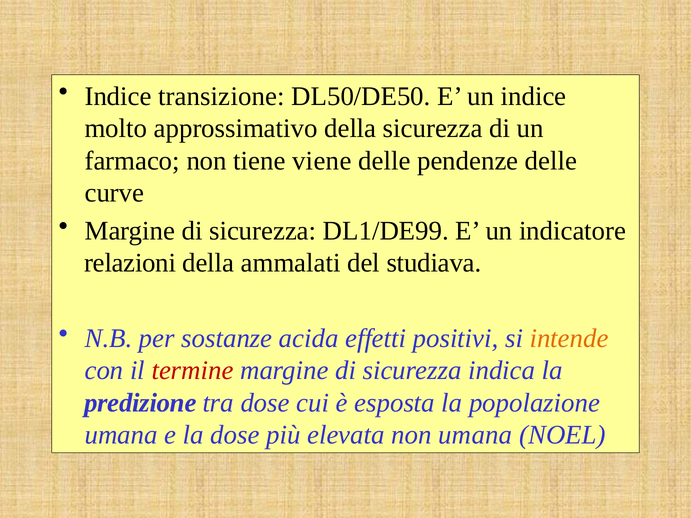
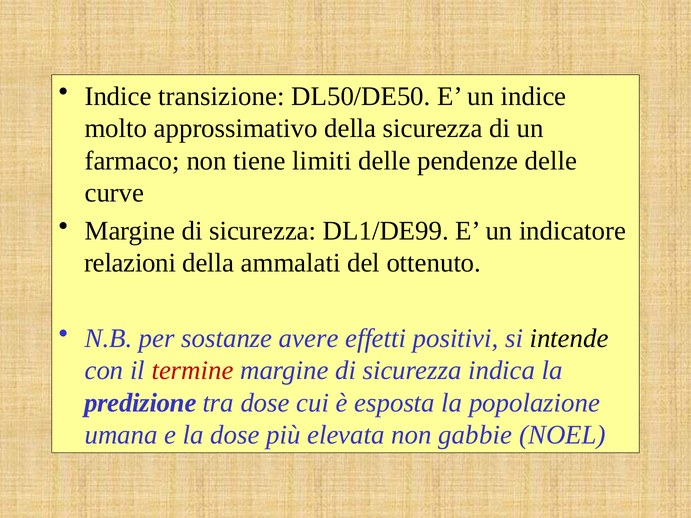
viene: viene -> limiti (322, 161)
studiava: studiava -> ottenuto (434, 263)
acida: acida -> avere (309, 338)
intende colour: orange -> black (569, 338)
non umana: umana -> gabbie (475, 435)
